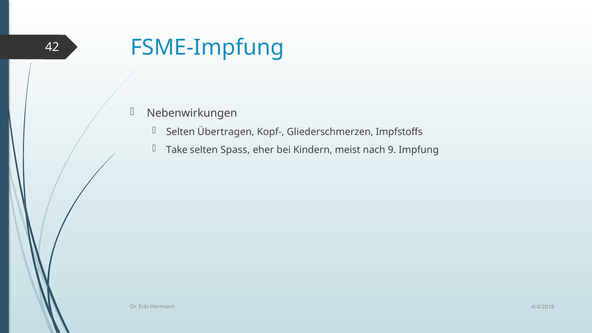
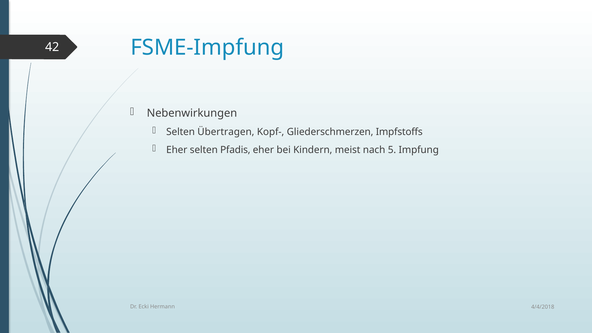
Take: Take -> Eher (177, 150)
Spass: Spass -> Pfadis (235, 150)
9: 9 -> 5 (392, 150)
